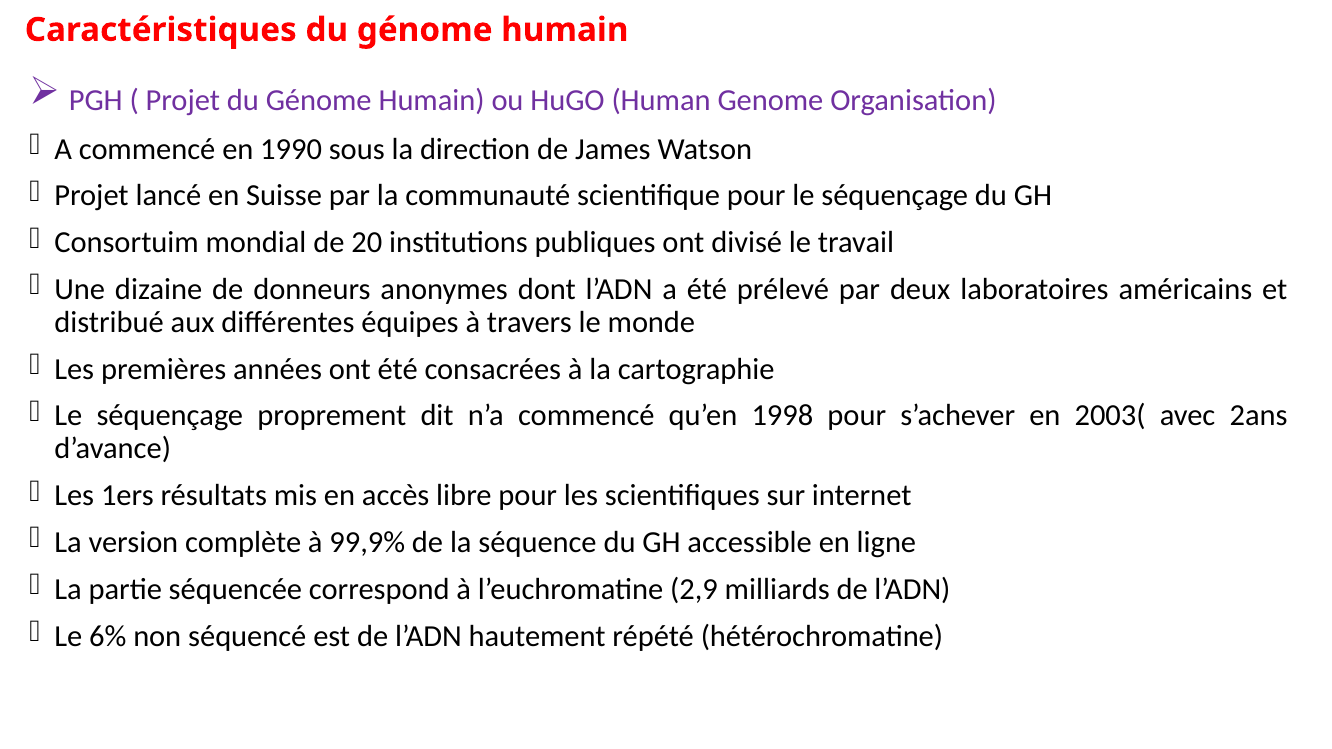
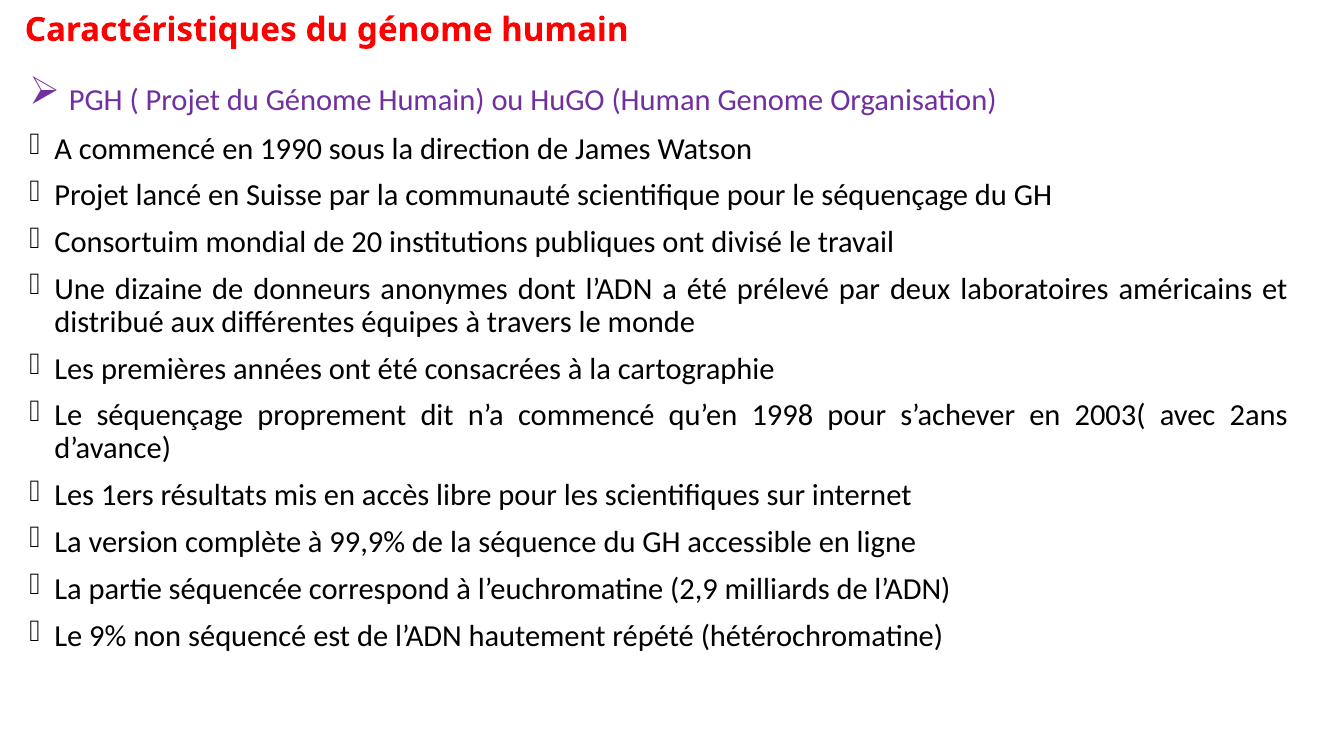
6%: 6% -> 9% (108, 636)
